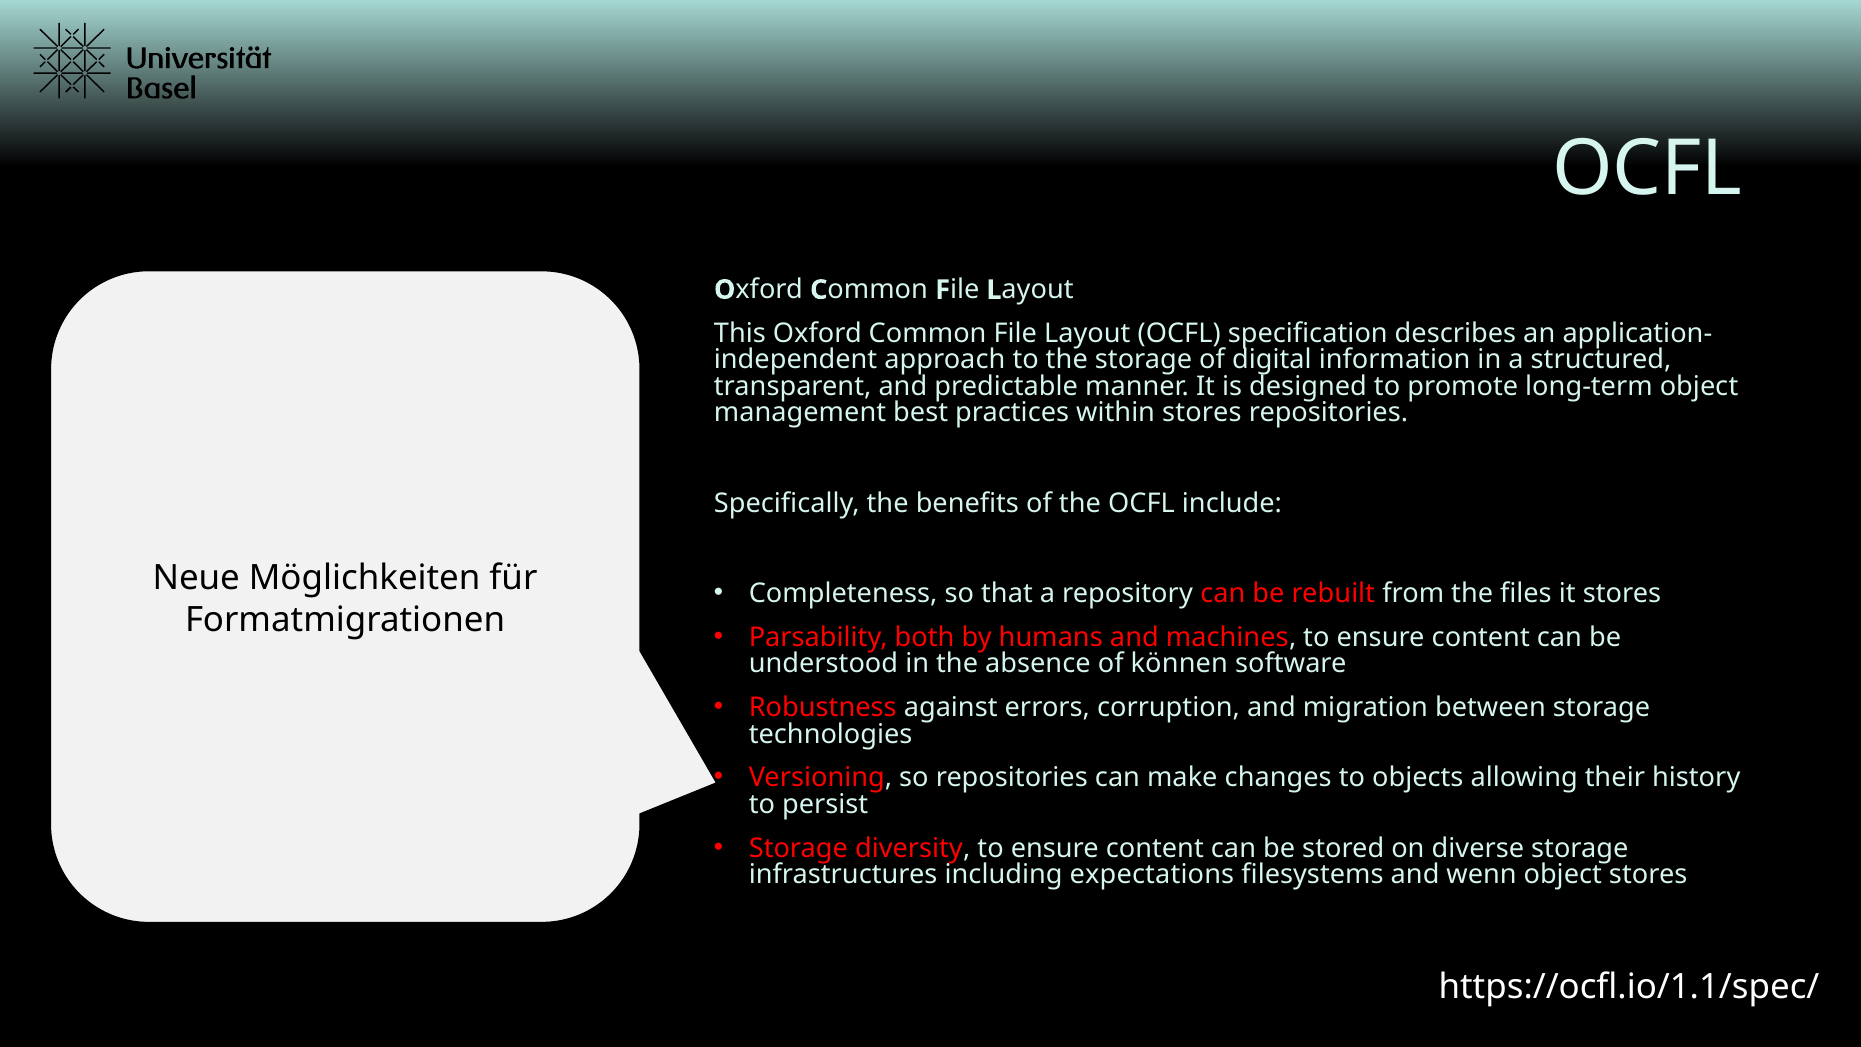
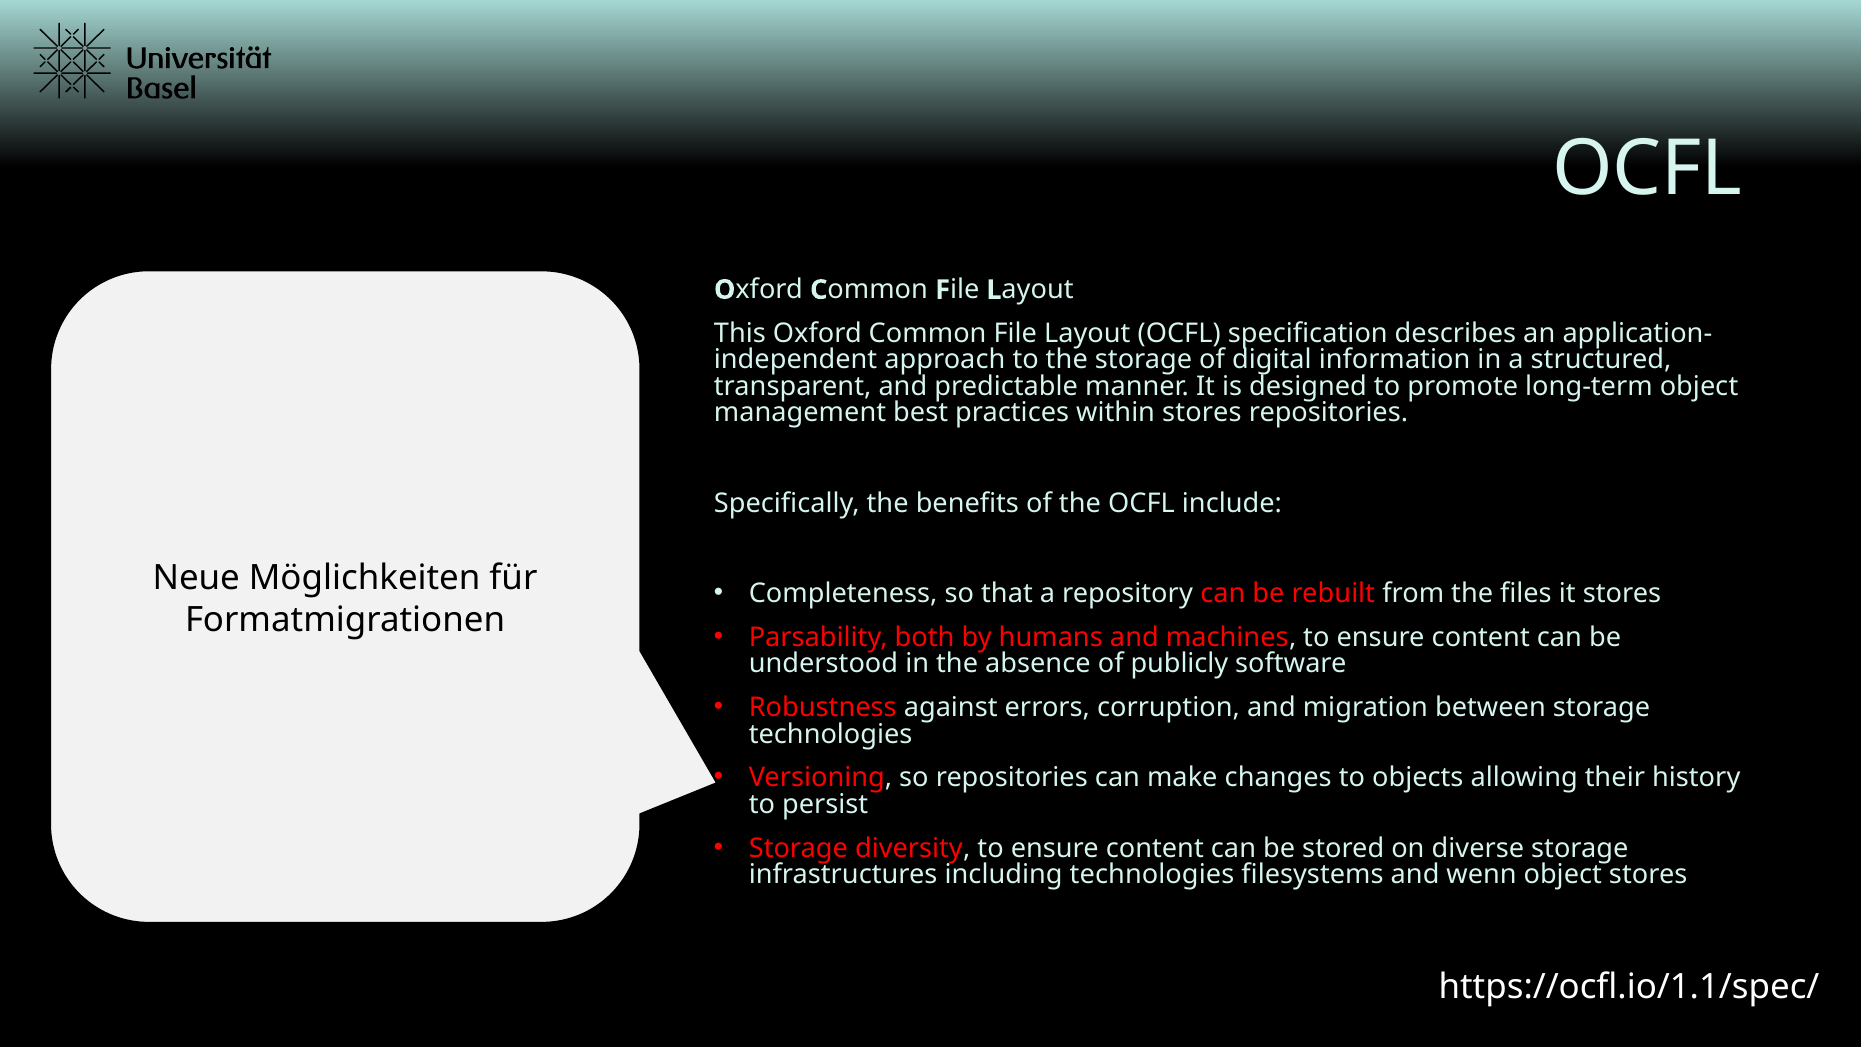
können: können -> publicly (1179, 664)
including expectations: expectations -> technologies (1152, 874)
